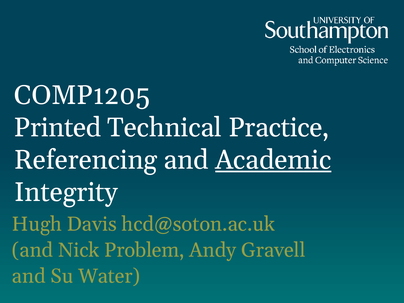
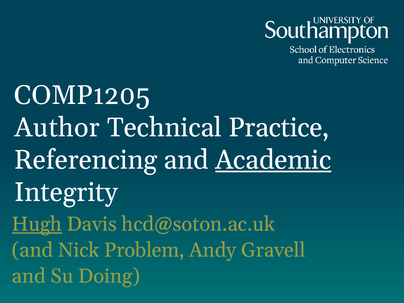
Printed: Printed -> Author (57, 128)
Hugh underline: none -> present (37, 224)
Water: Water -> Doing (109, 276)
